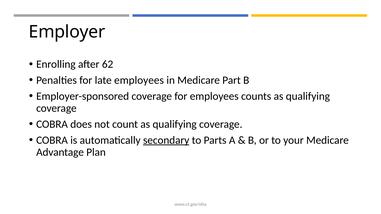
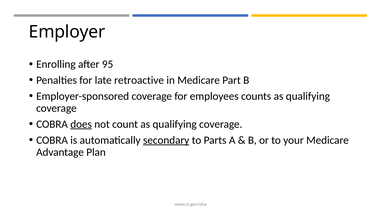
62: 62 -> 95 (108, 64)
late employees: employees -> retroactive (139, 80)
does underline: none -> present (81, 124)
